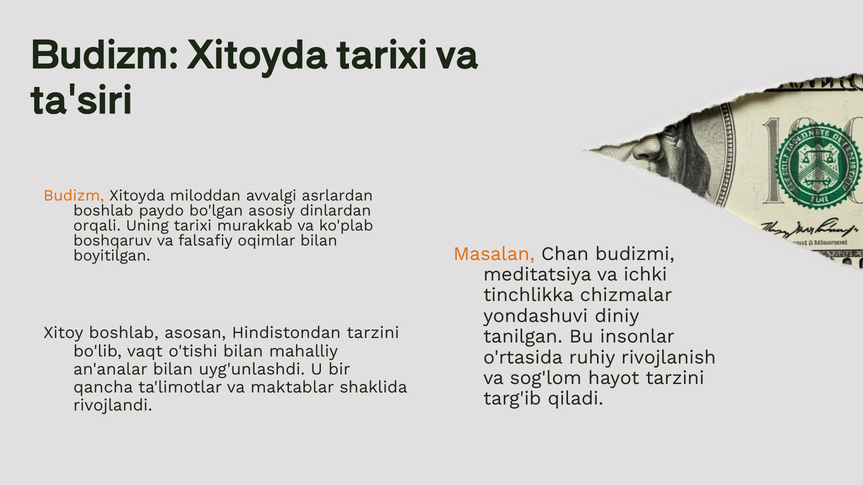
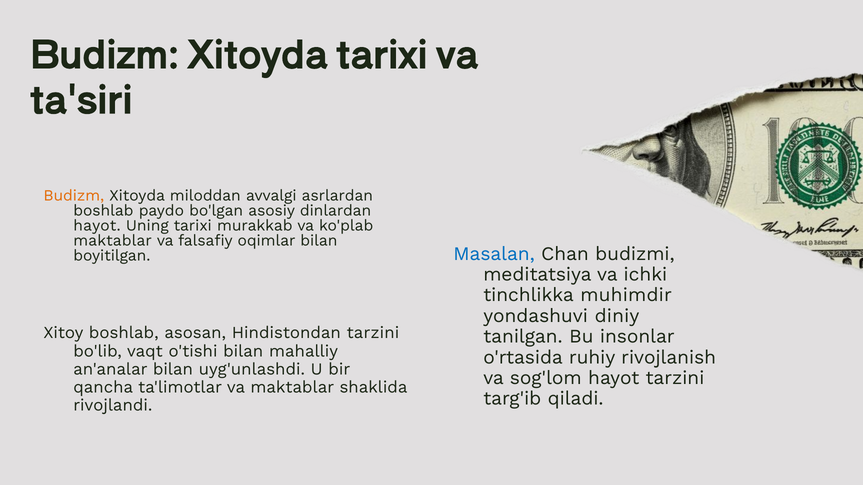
orqali: orqali -> hayot (97, 226)
boshqaruv: boshqaruv -> maktablar (113, 241)
Masalan colour: orange -> blue (494, 254)
chizmalar: chizmalar -> muhimdir (626, 295)
